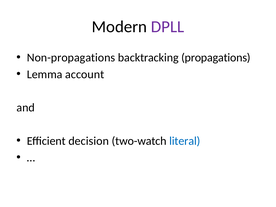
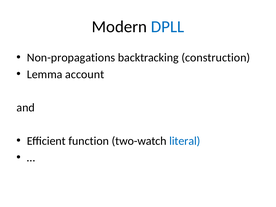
DPLL colour: purple -> blue (168, 27)
propagations: propagations -> construction (216, 58)
decision: decision -> function (89, 141)
